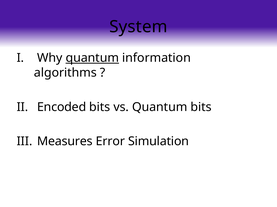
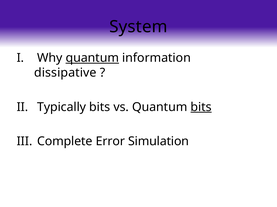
algorithms: algorithms -> dissipative (65, 73)
Encoded: Encoded -> Typically (62, 107)
bits underline: none -> present (201, 107)
Measures: Measures -> Complete (65, 142)
